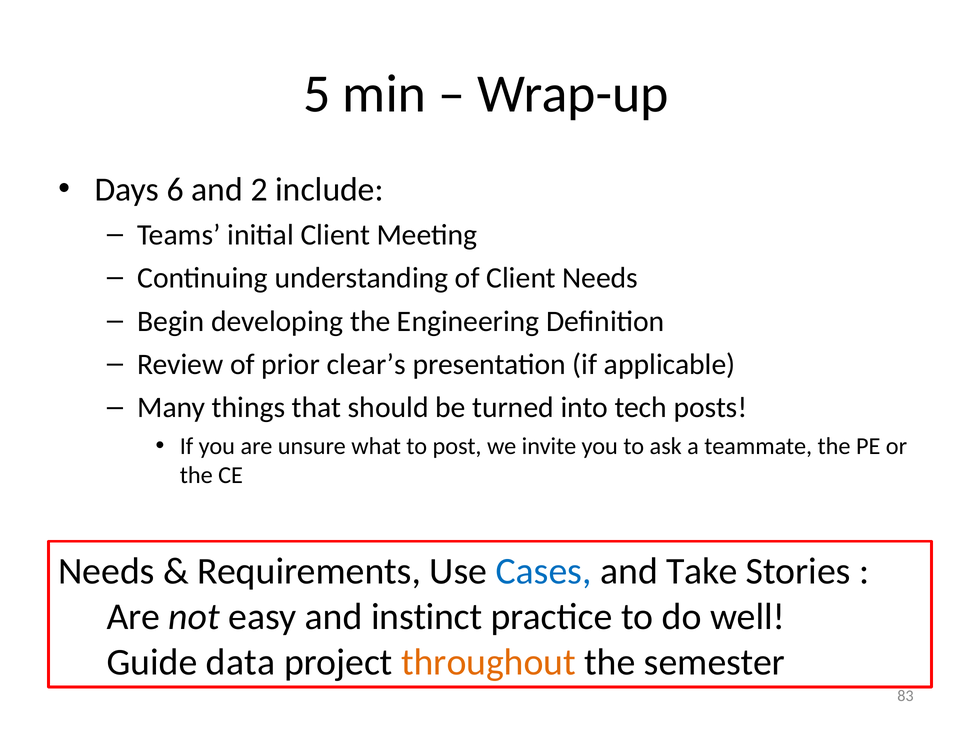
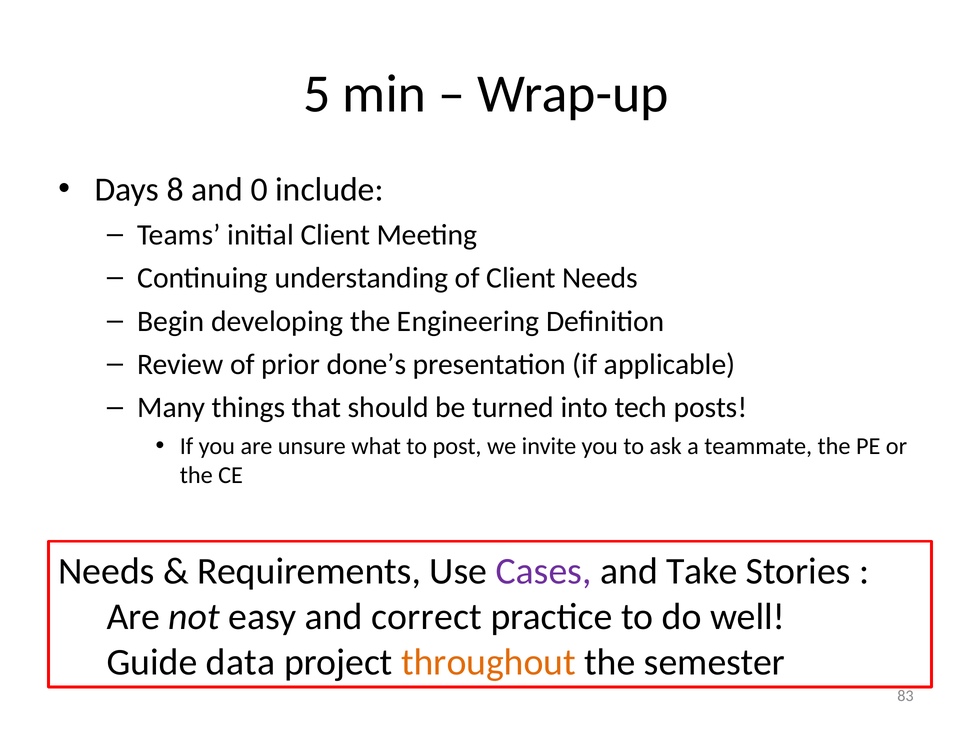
6: 6 -> 8 (175, 189)
2: 2 -> 0 (259, 189)
clear’s: clear’s -> done’s (366, 364)
Cases colour: blue -> purple (544, 571)
instinct: instinct -> correct (426, 617)
